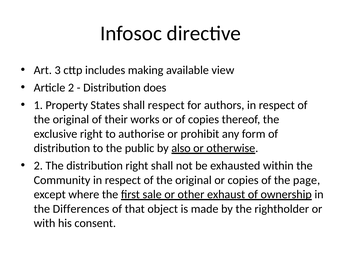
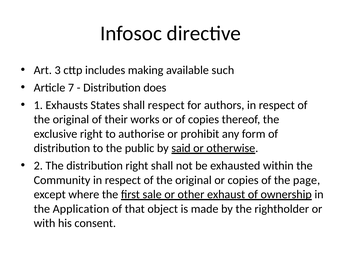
view: view -> such (223, 70)
Article 2: 2 -> 7 (71, 88)
Property: Property -> Exhausts (67, 105)
also: also -> said (181, 149)
Differences: Differences -> Application (81, 209)
